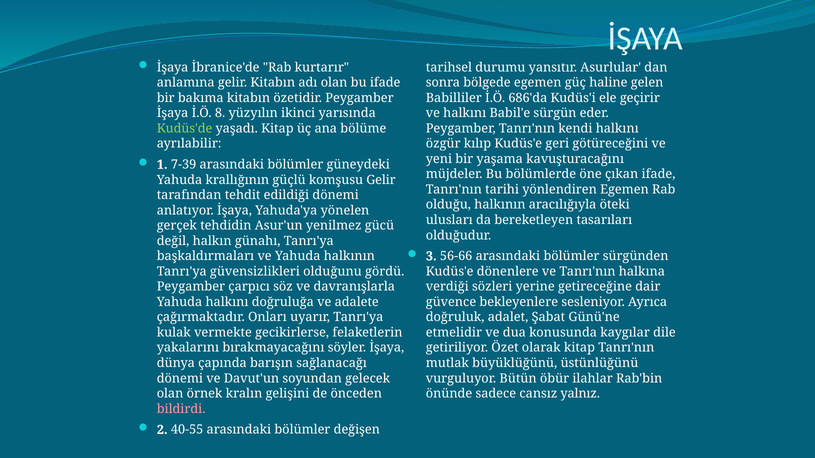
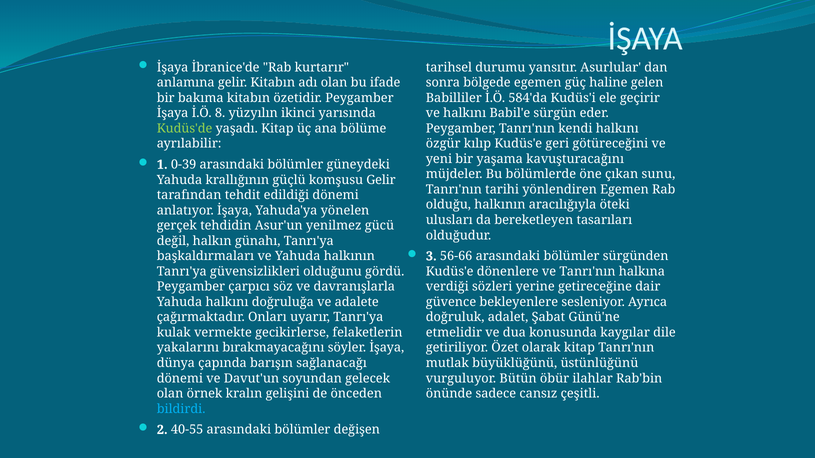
686'da: 686'da -> 584'da (528, 98)
7-39: 7-39 -> 0-39 (184, 165)
çıkan ifade: ifade -> sunu (658, 174)
yalnız: yalnız -> çeşitli (580, 394)
bildirdi colour: pink -> light blue (181, 409)
